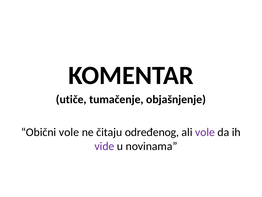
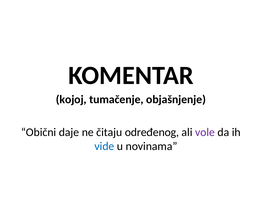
utiče: utiče -> kojoj (71, 99)
Obični vole: vole -> daje (69, 132)
vide colour: purple -> blue (104, 146)
